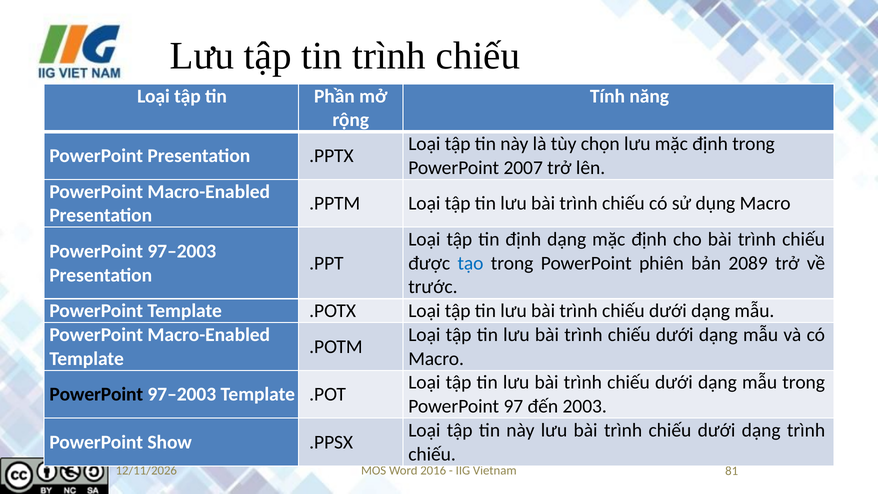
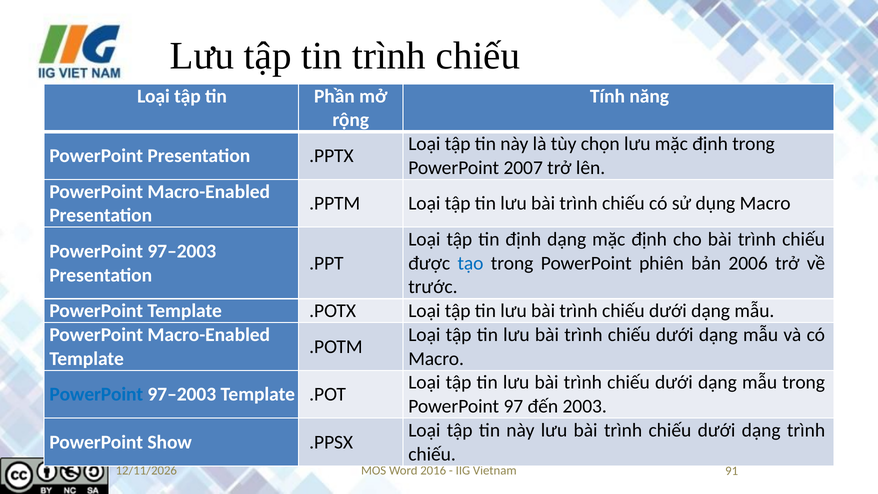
2089: 2089 -> 2006 (748, 263)
PowerPoint colour: black -> blue (96, 394)
81: 81 -> 91 (732, 471)
